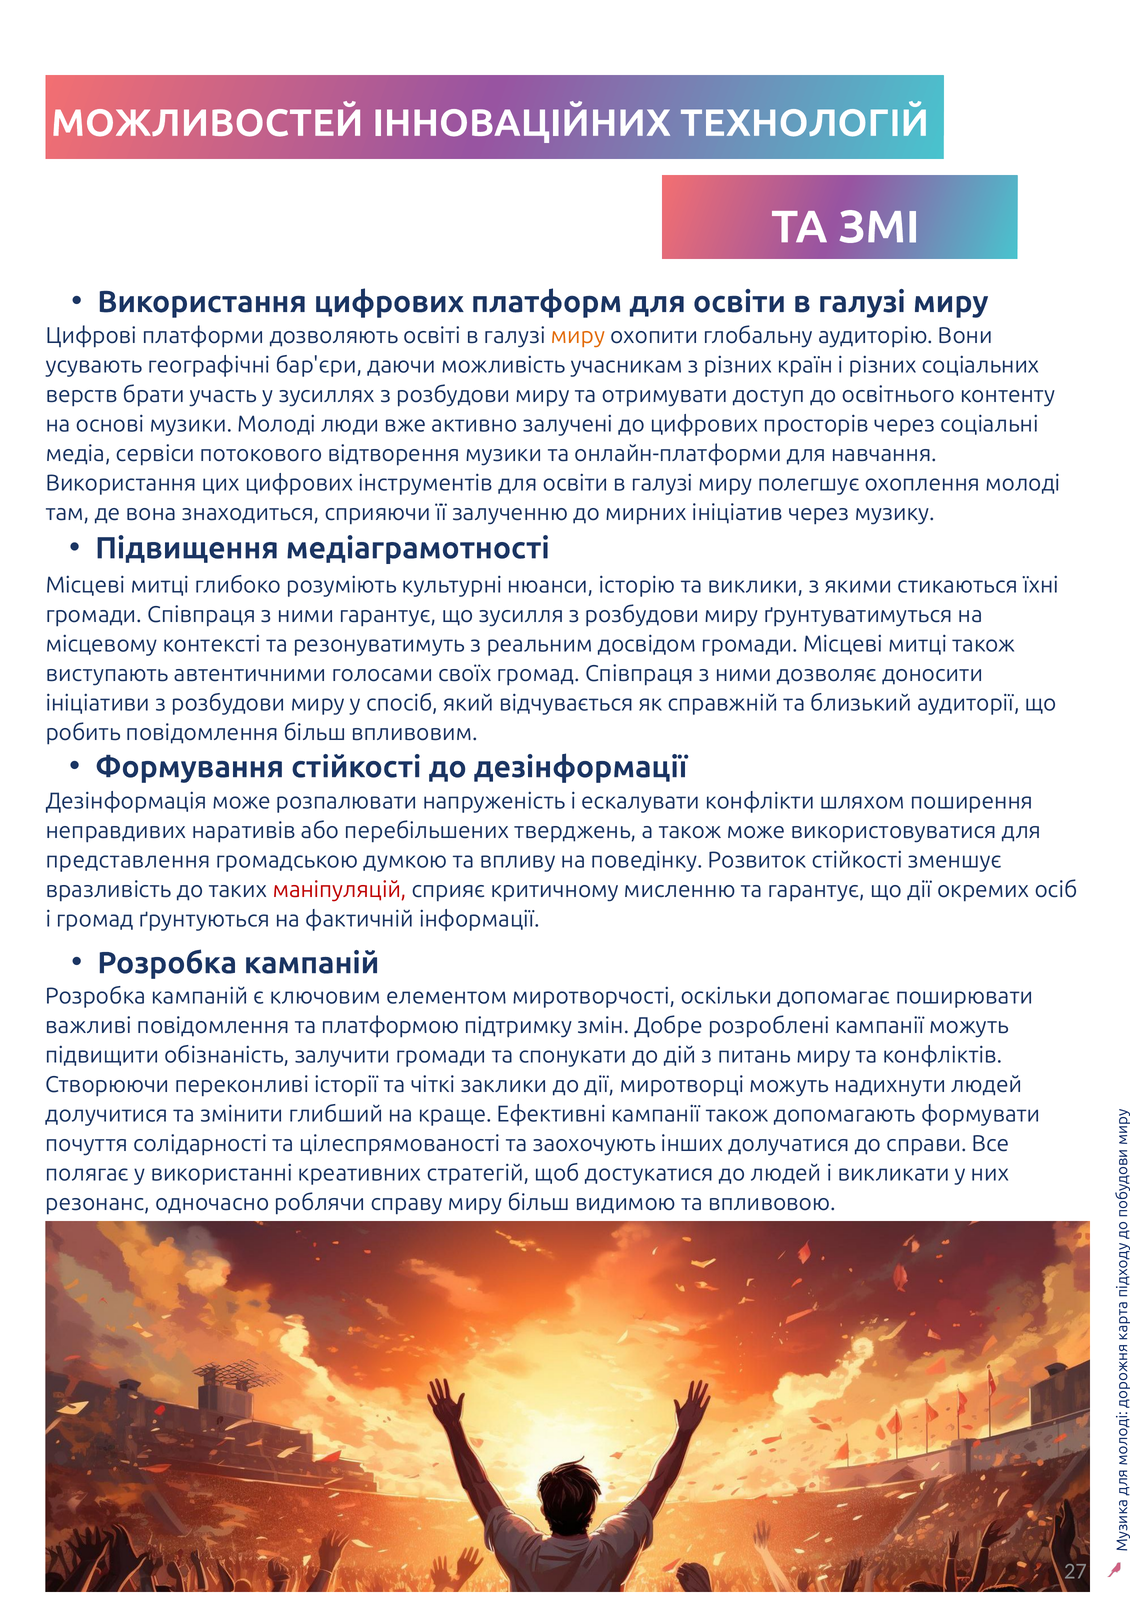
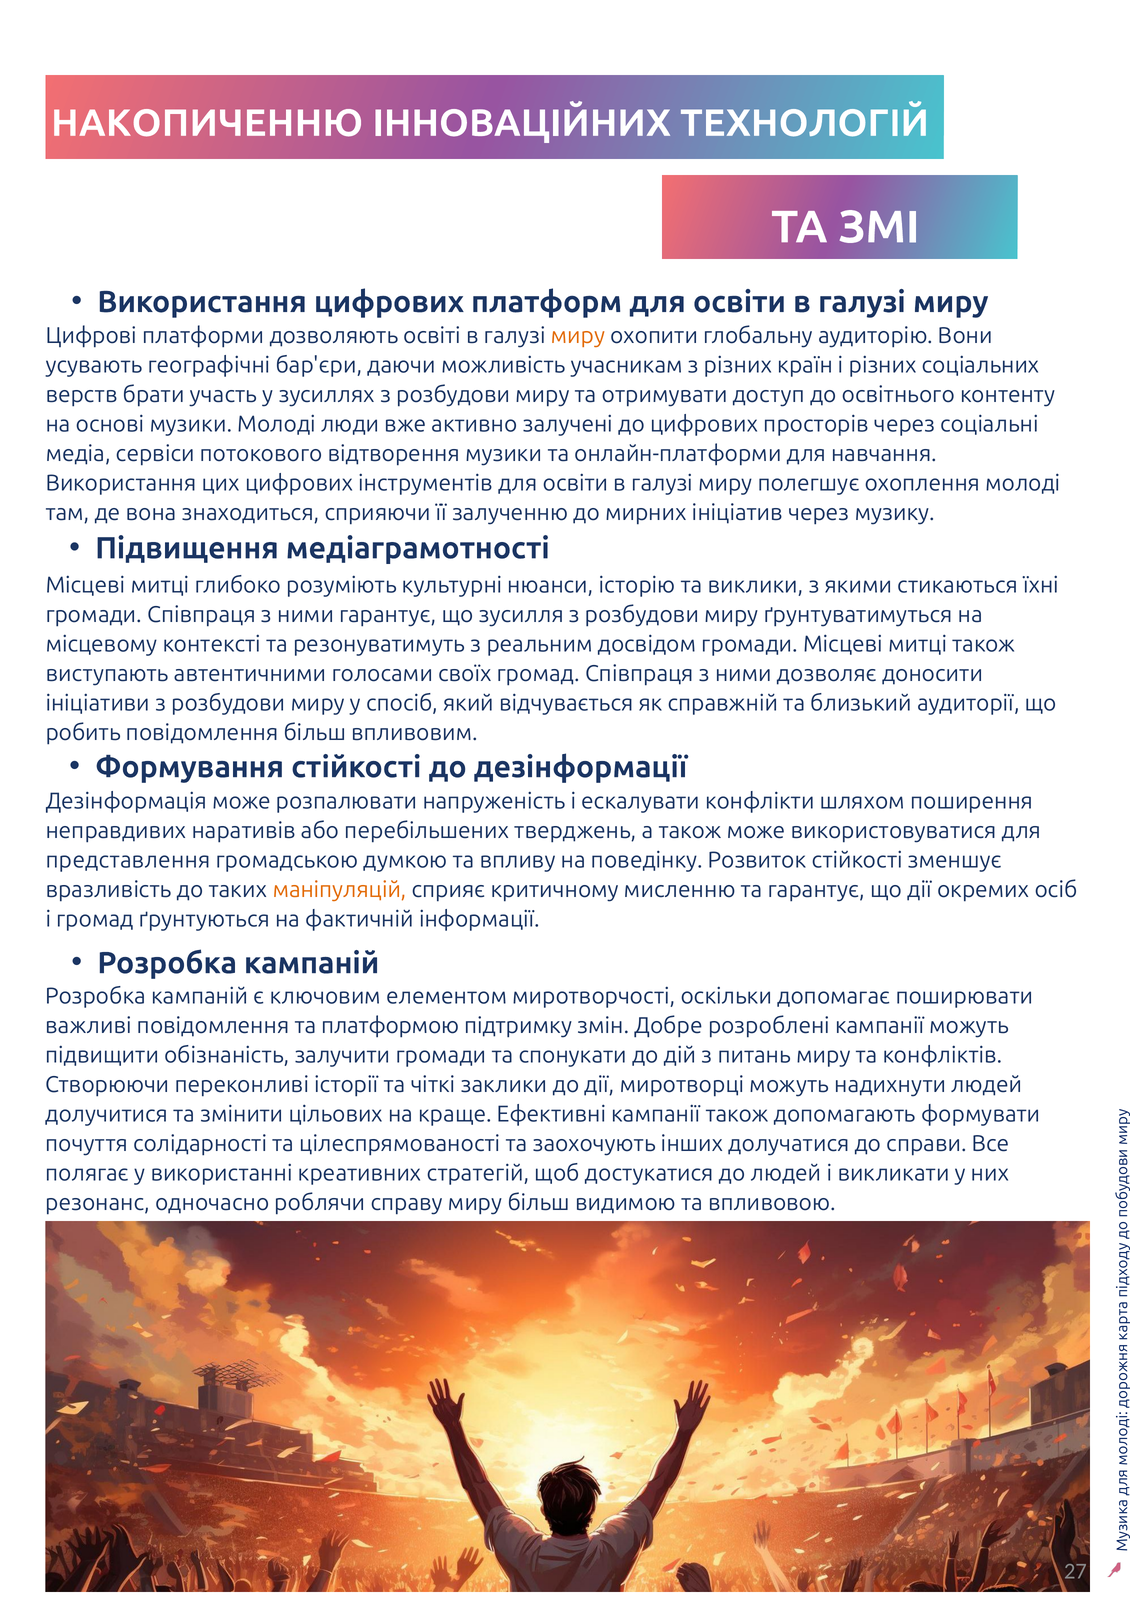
МОЖЛИВОСТЕЙ: МОЖЛИВОСТЕЙ -> НАКОПИЧЕННЮ (207, 123)
маніпуляцій colour: red -> orange (340, 890)
глибший: глибший -> цільових (336, 1114)
